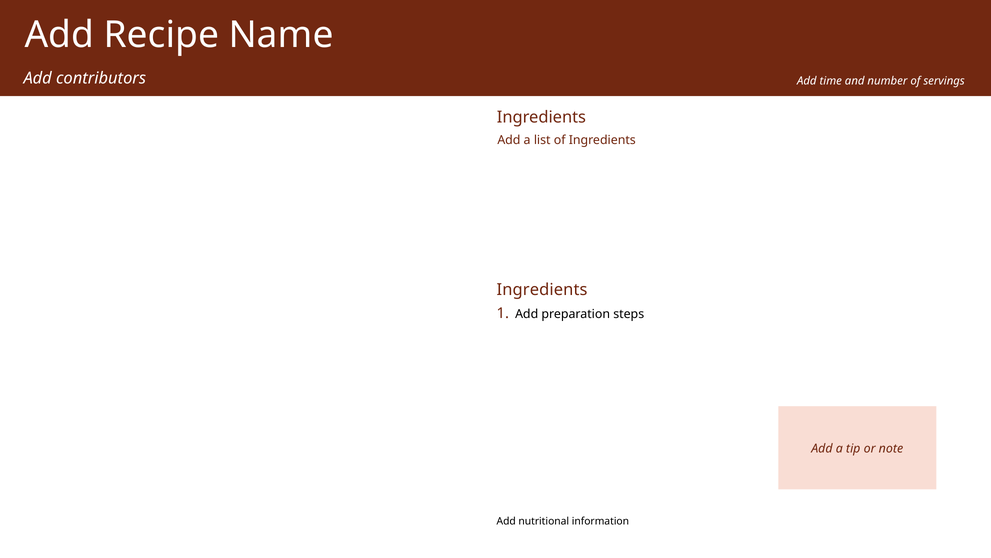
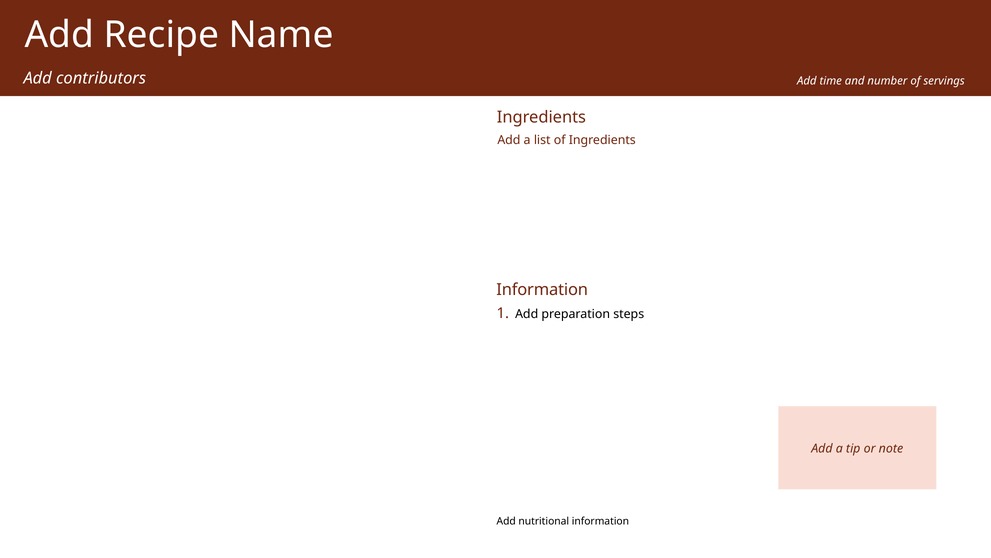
Ingredients: Ingredients -> Information (542, 289)
